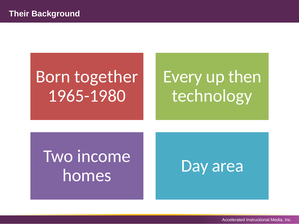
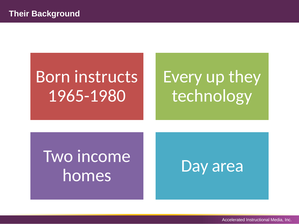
together: together -> instructs (106, 77)
then: then -> they (245, 77)
